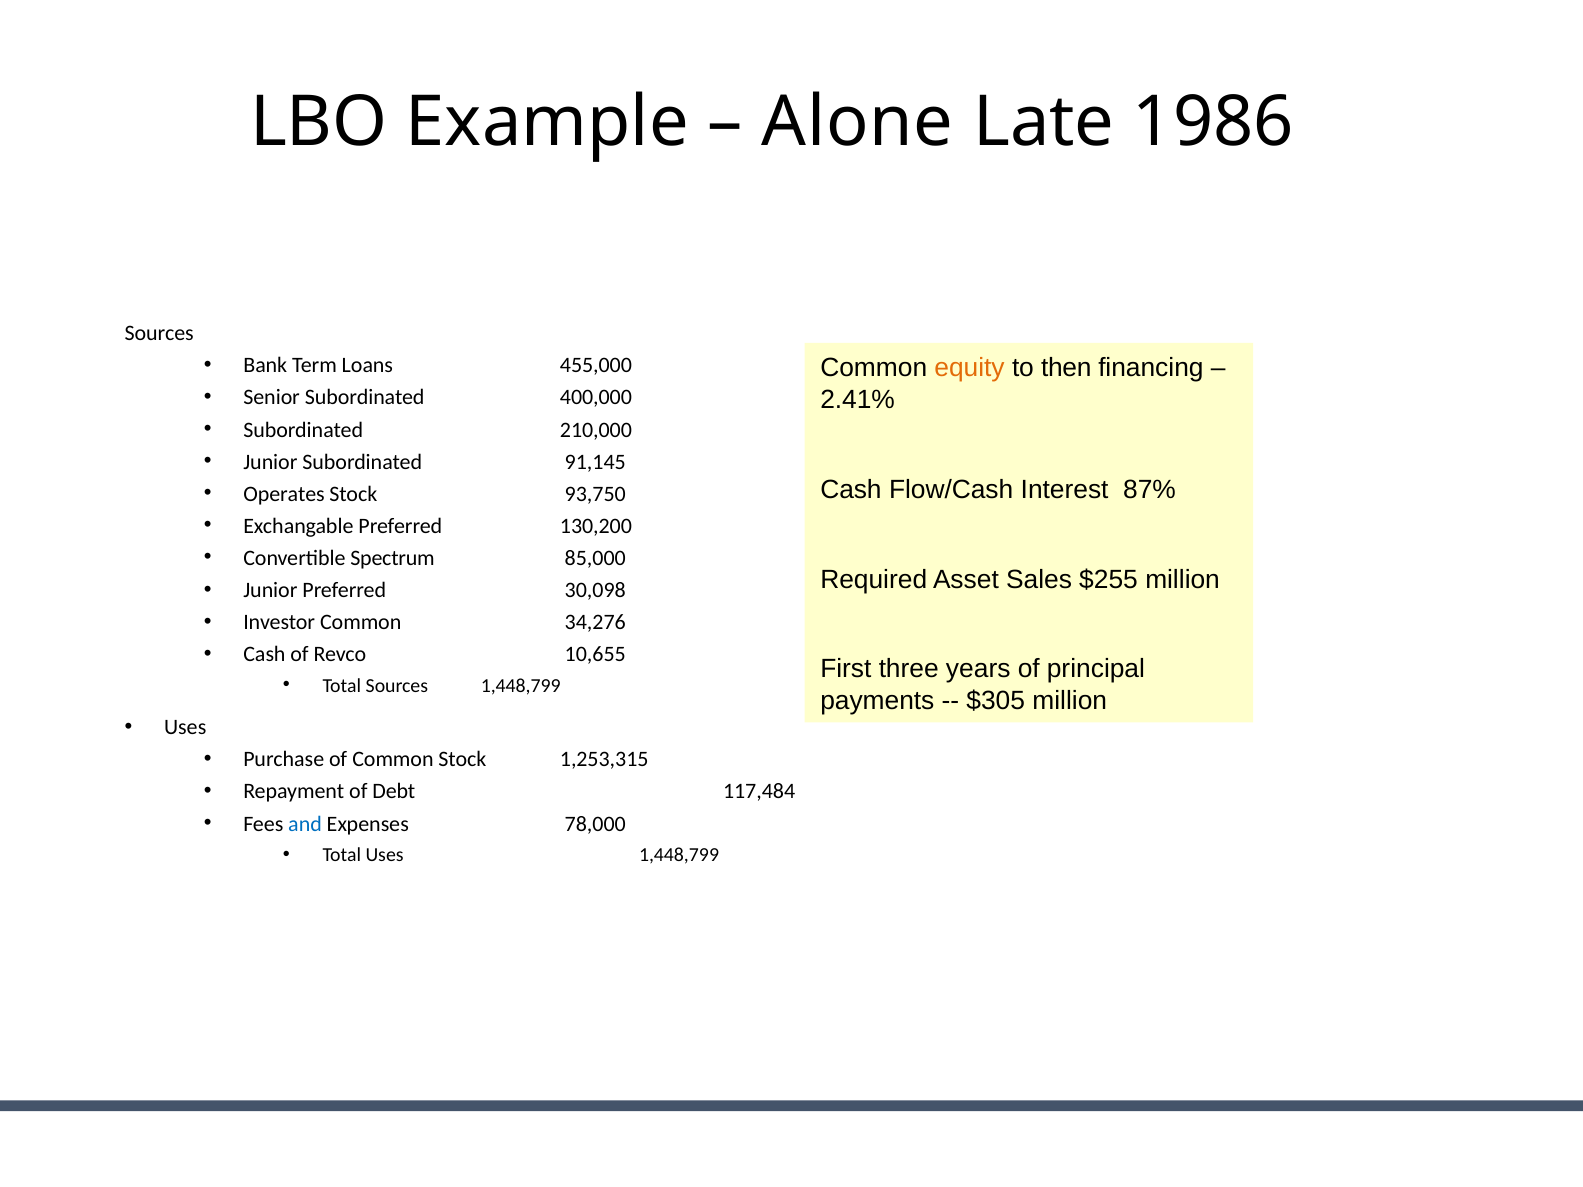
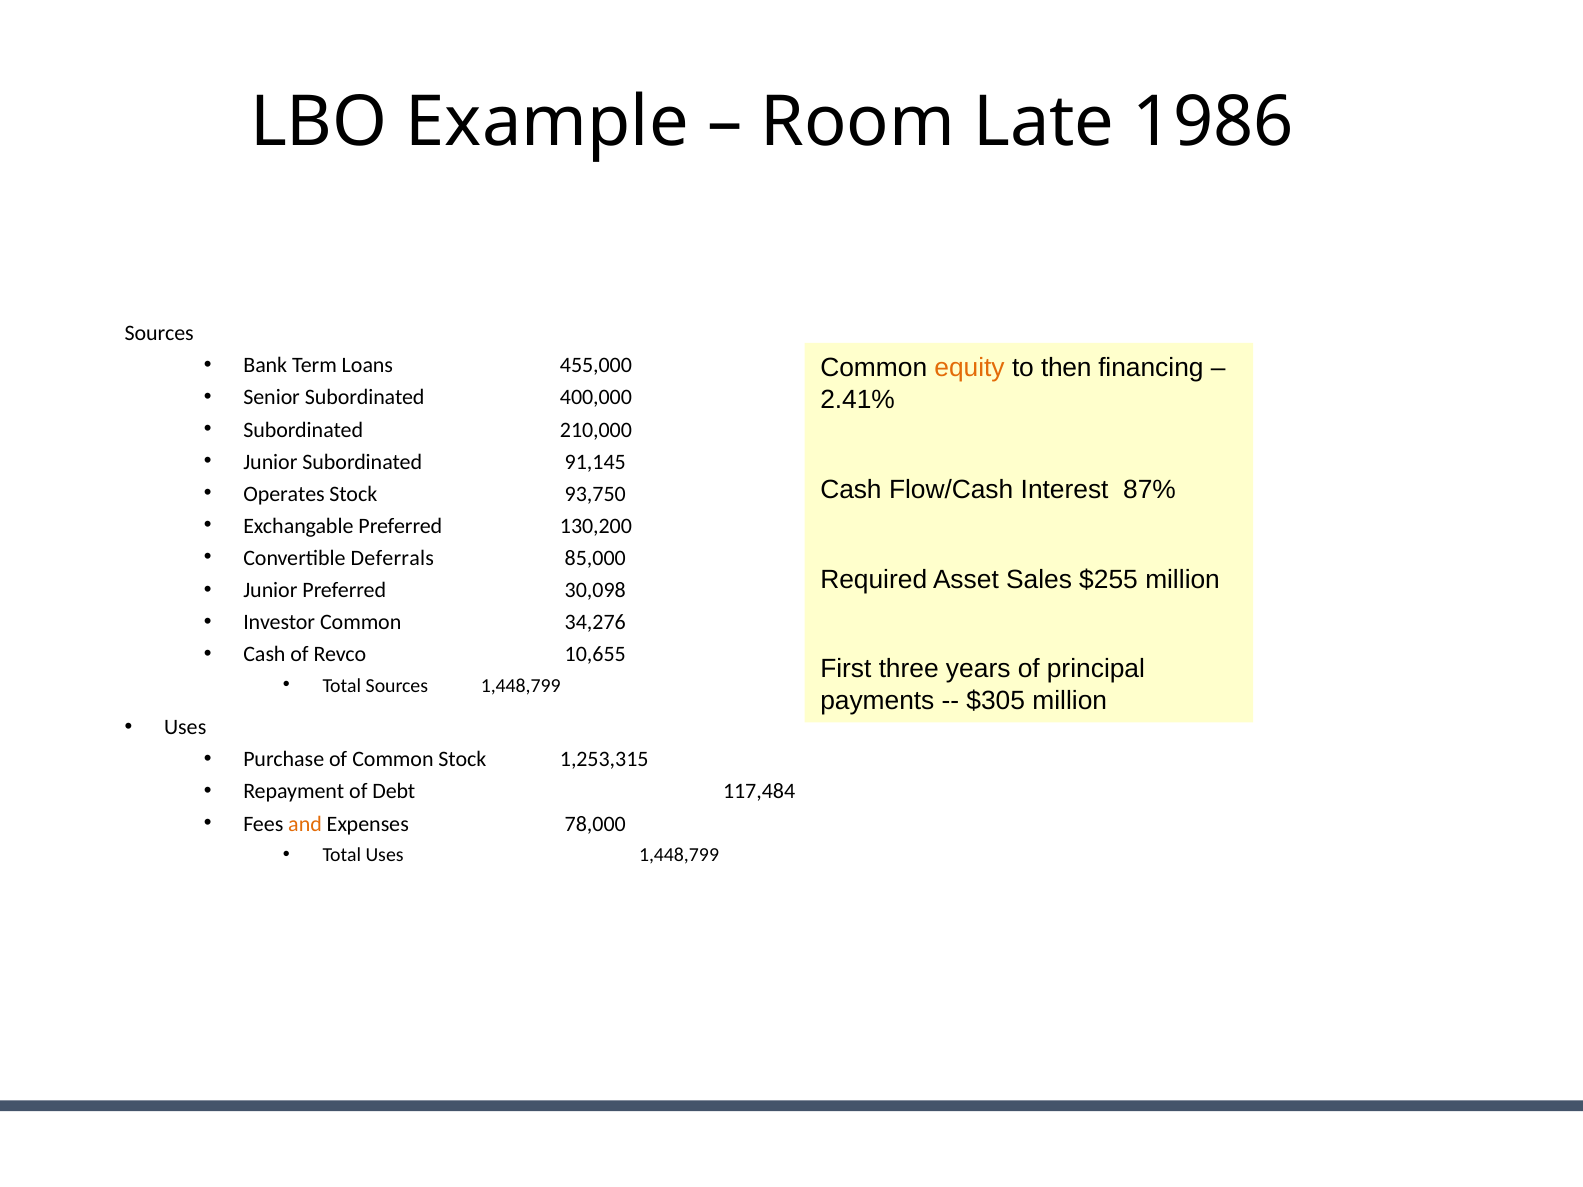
Alone: Alone -> Room (858, 123)
Spectrum: Spectrum -> Deferrals (392, 558)
and colour: blue -> orange (305, 824)
